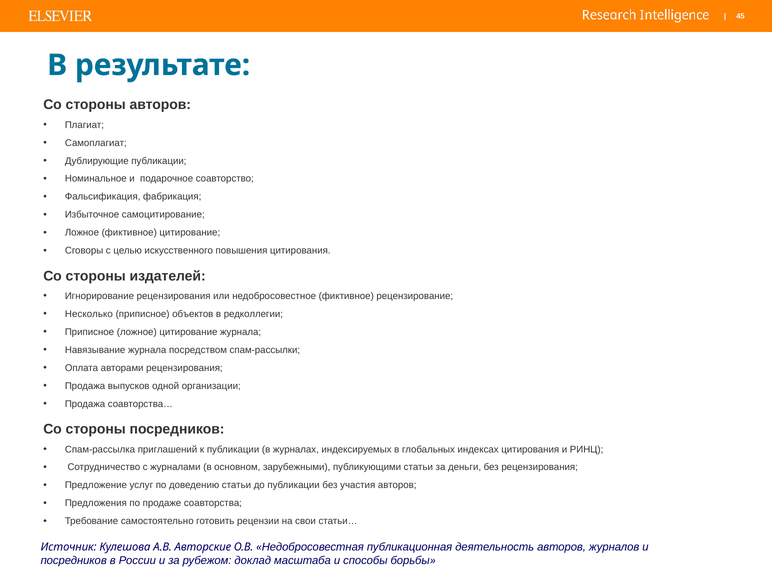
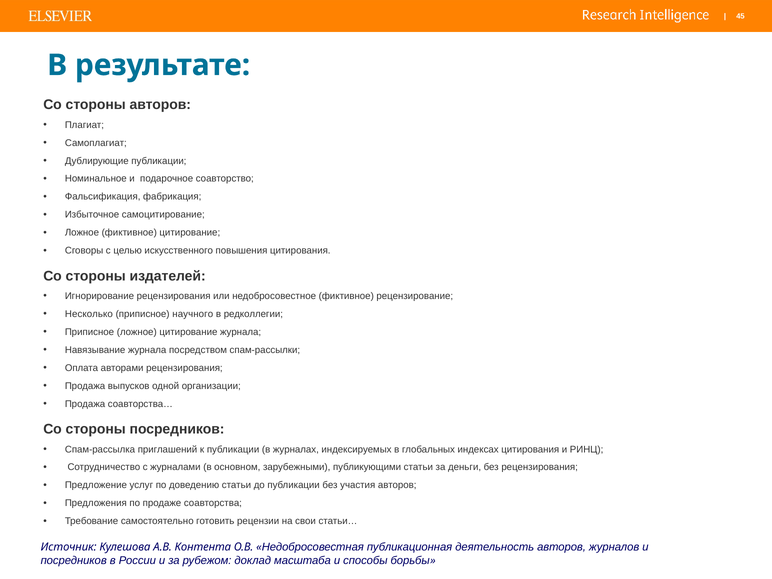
объектов: объектов -> научного (193, 314)
Авторские: Авторские -> Контента (203, 547)
